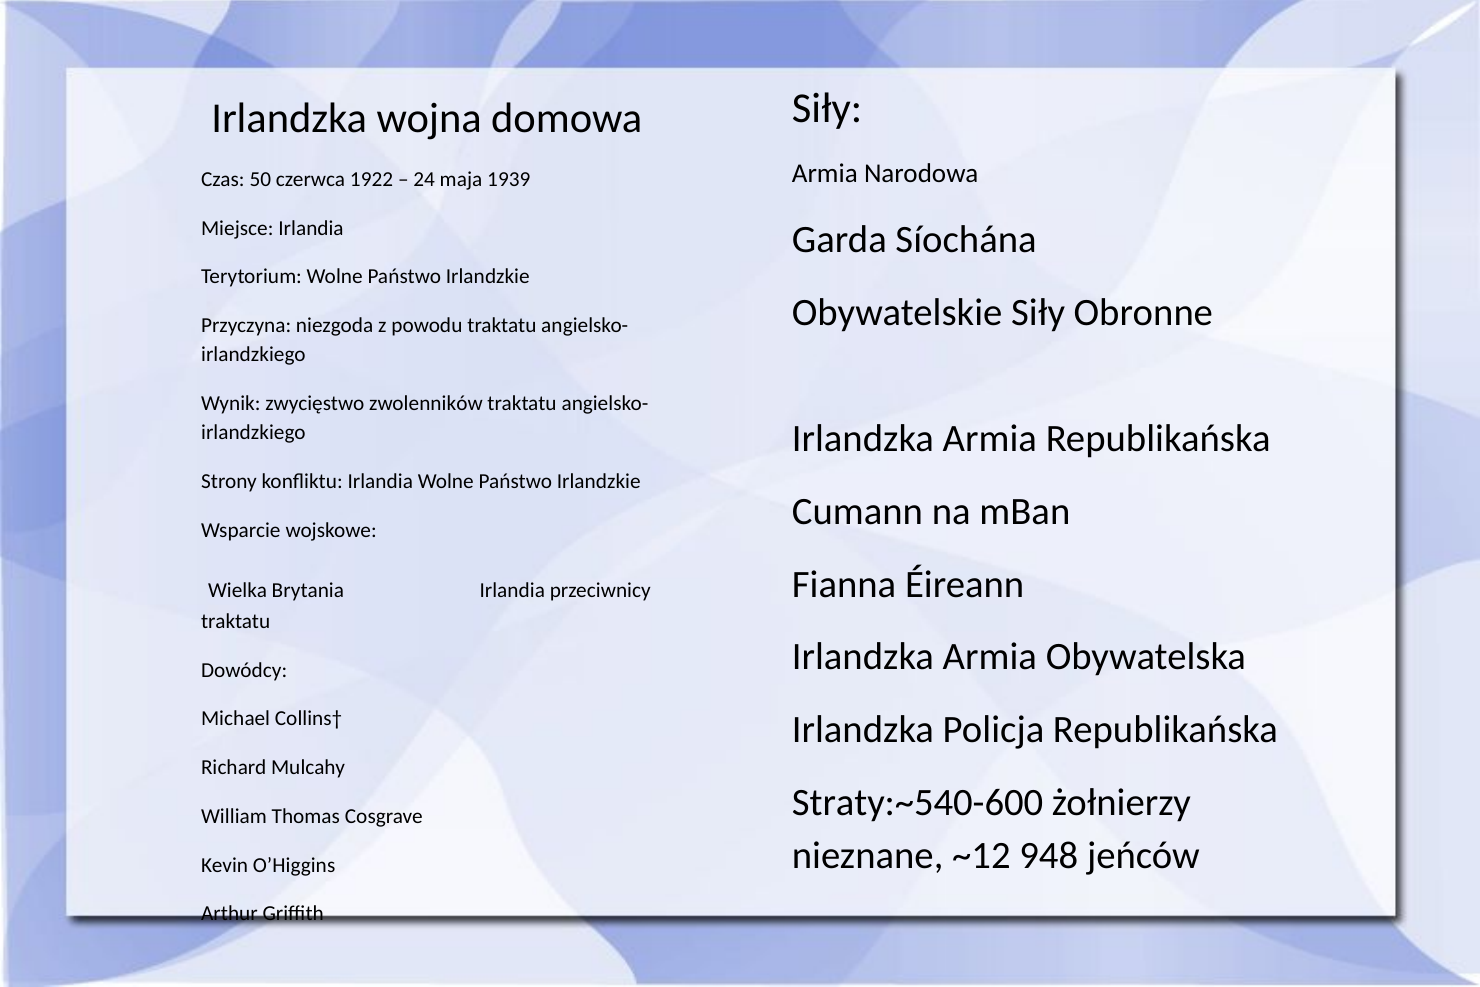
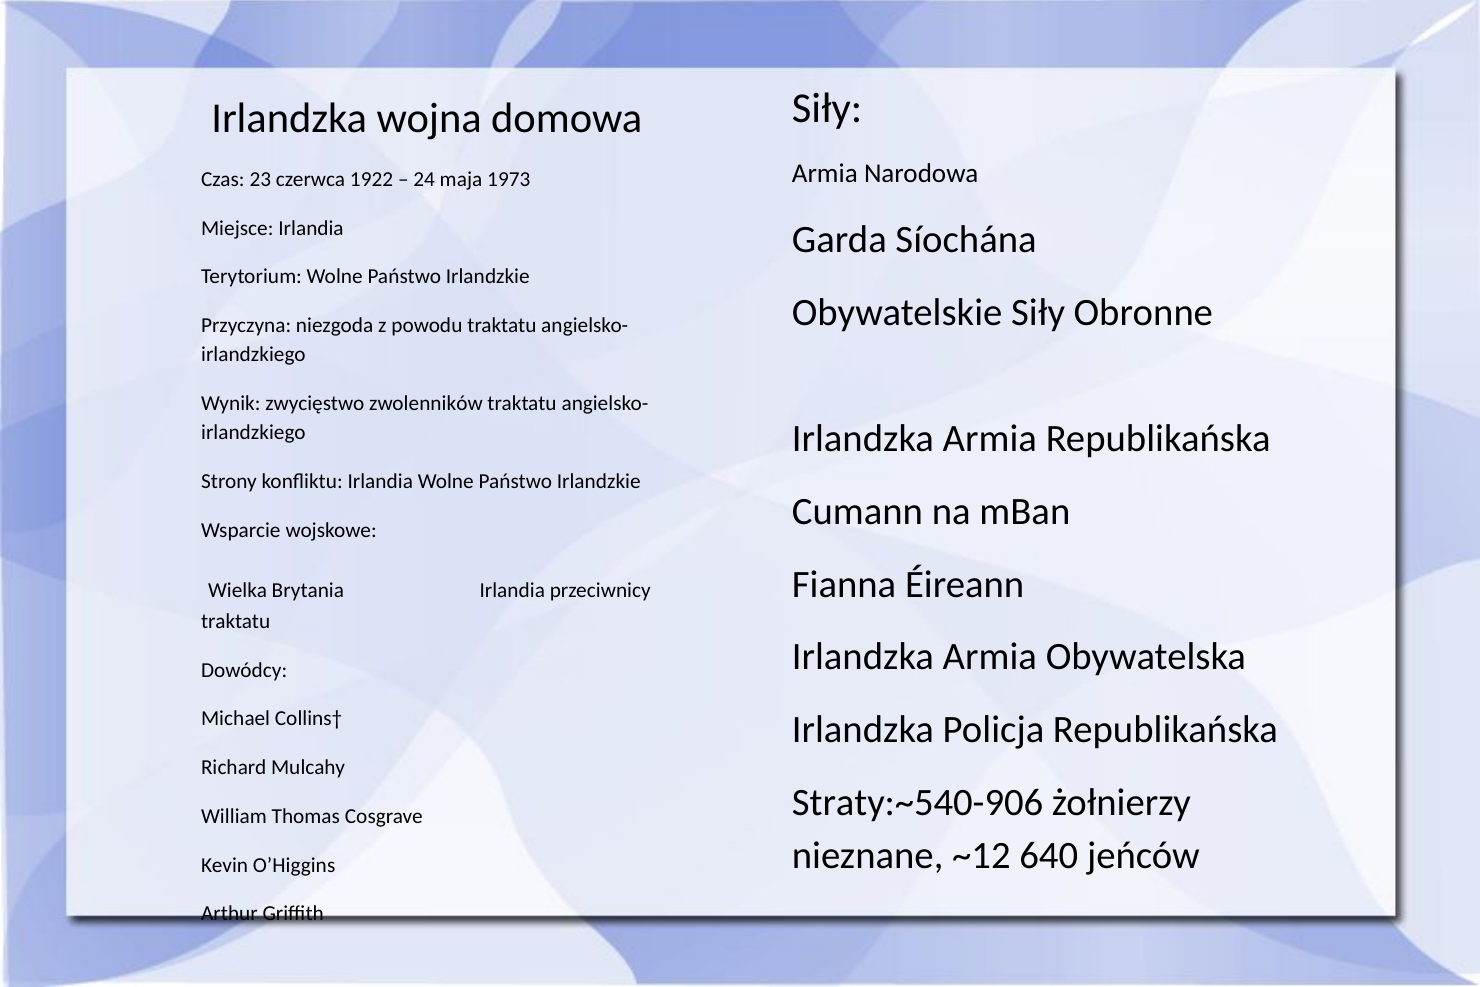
50: 50 -> 23 (260, 179)
1939: 1939 -> 1973 (509, 179)
Straty:~540-600: Straty:~540-600 -> Straty:~540-906 (918, 802)
948: 948 -> 640 (1049, 856)
